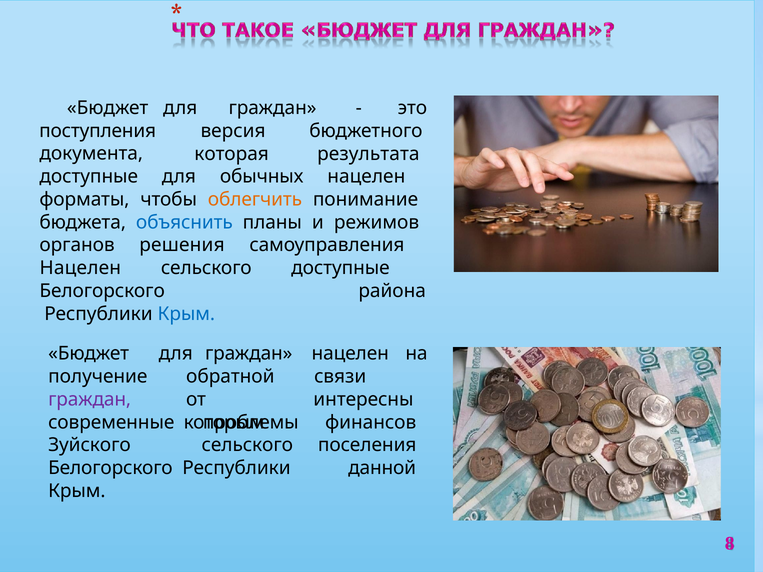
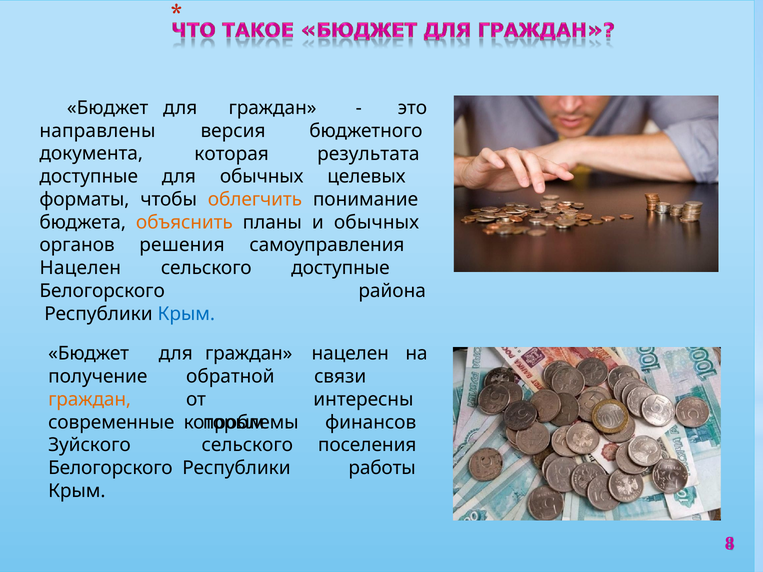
поступления: поступления -> направлены (97, 131)
обычных нацелен: нацелен -> целевых (366, 177)
объяснить colour: blue -> orange (184, 222)
и режимов: режимов -> обычных (376, 222)
граждан colour: purple -> orange (90, 400)
данной: данной -> работы (382, 468)
